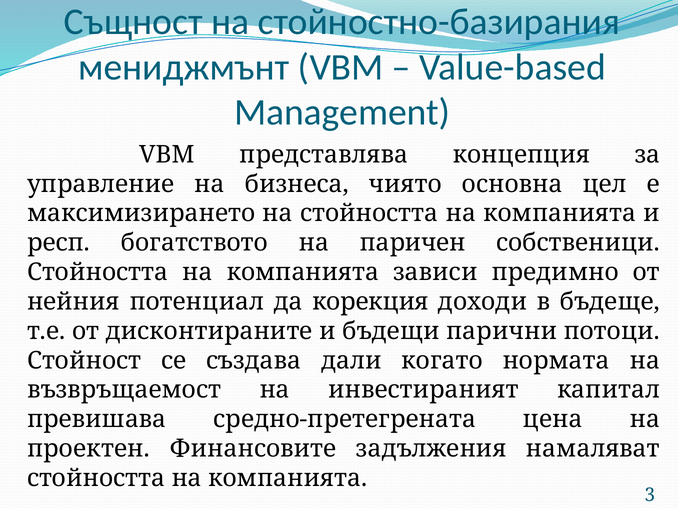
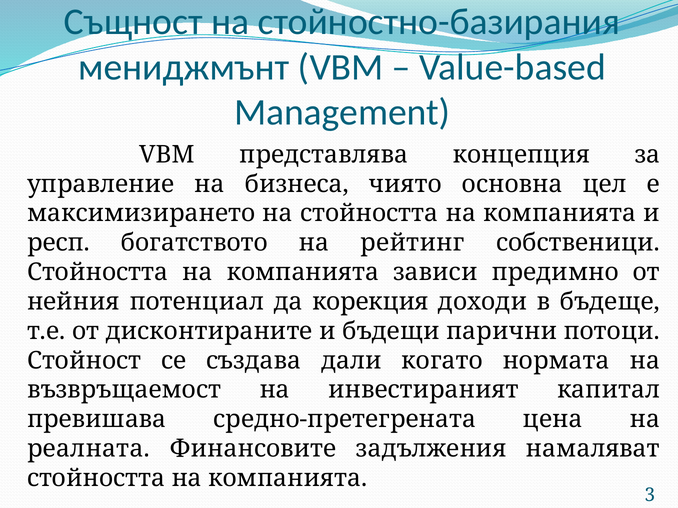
паричен: паричен -> рейтинг (413, 243)
проектен: проектен -> реалната (88, 449)
